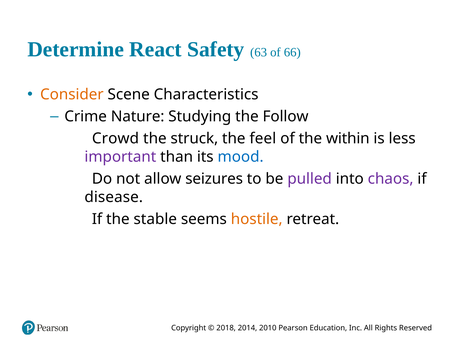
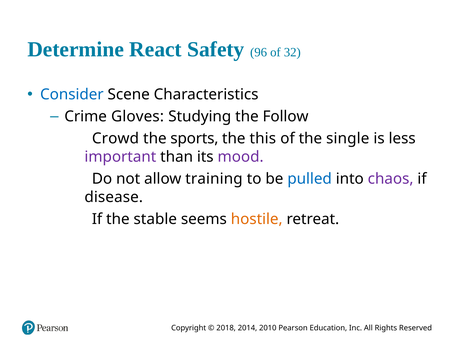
63: 63 -> 96 (259, 52)
66: 66 -> 32 (292, 52)
Consider colour: orange -> blue (72, 95)
Nature: Nature -> Gloves (138, 117)
struck: struck -> sports (194, 139)
feel: feel -> this (263, 139)
within: within -> single (348, 139)
mood colour: blue -> purple (241, 157)
seizures: seizures -> training (214, 179)
pulled colour: purple -> blue (310, 179)
